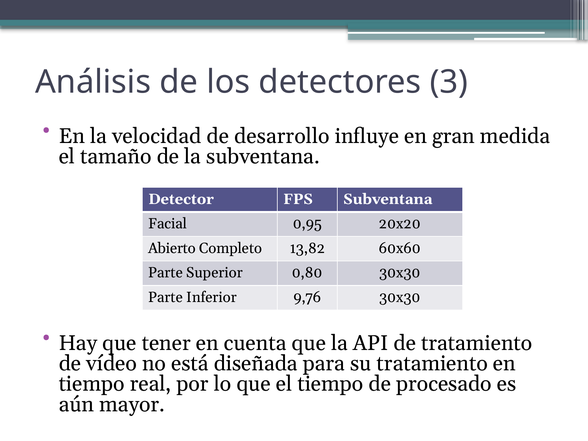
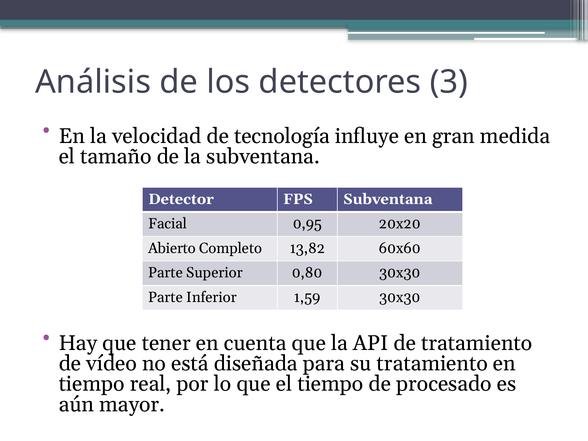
desarrollo: desarrollo -> tecnología (282, 136)
9,76: 9,76 -> 1,59 (307, 297)
